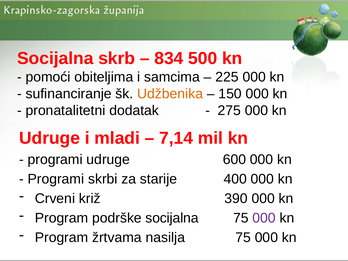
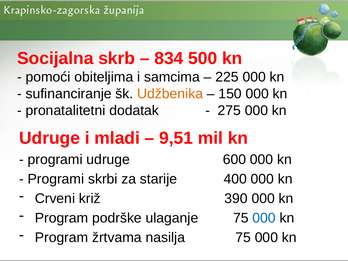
7,14: 7,14 -> 9,51 (176, 138)
podrške socijalna: socijalna -> ulaganje (172, 218)
000 colour: purple -> blue (264, 218)
